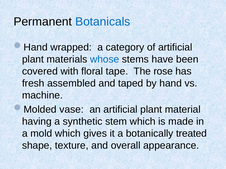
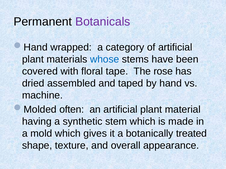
Botanicals colour: blue -> purple (103, 22)
fresh: fresh -> dried (33, 84)
vase: vase -> often (72, 110)
